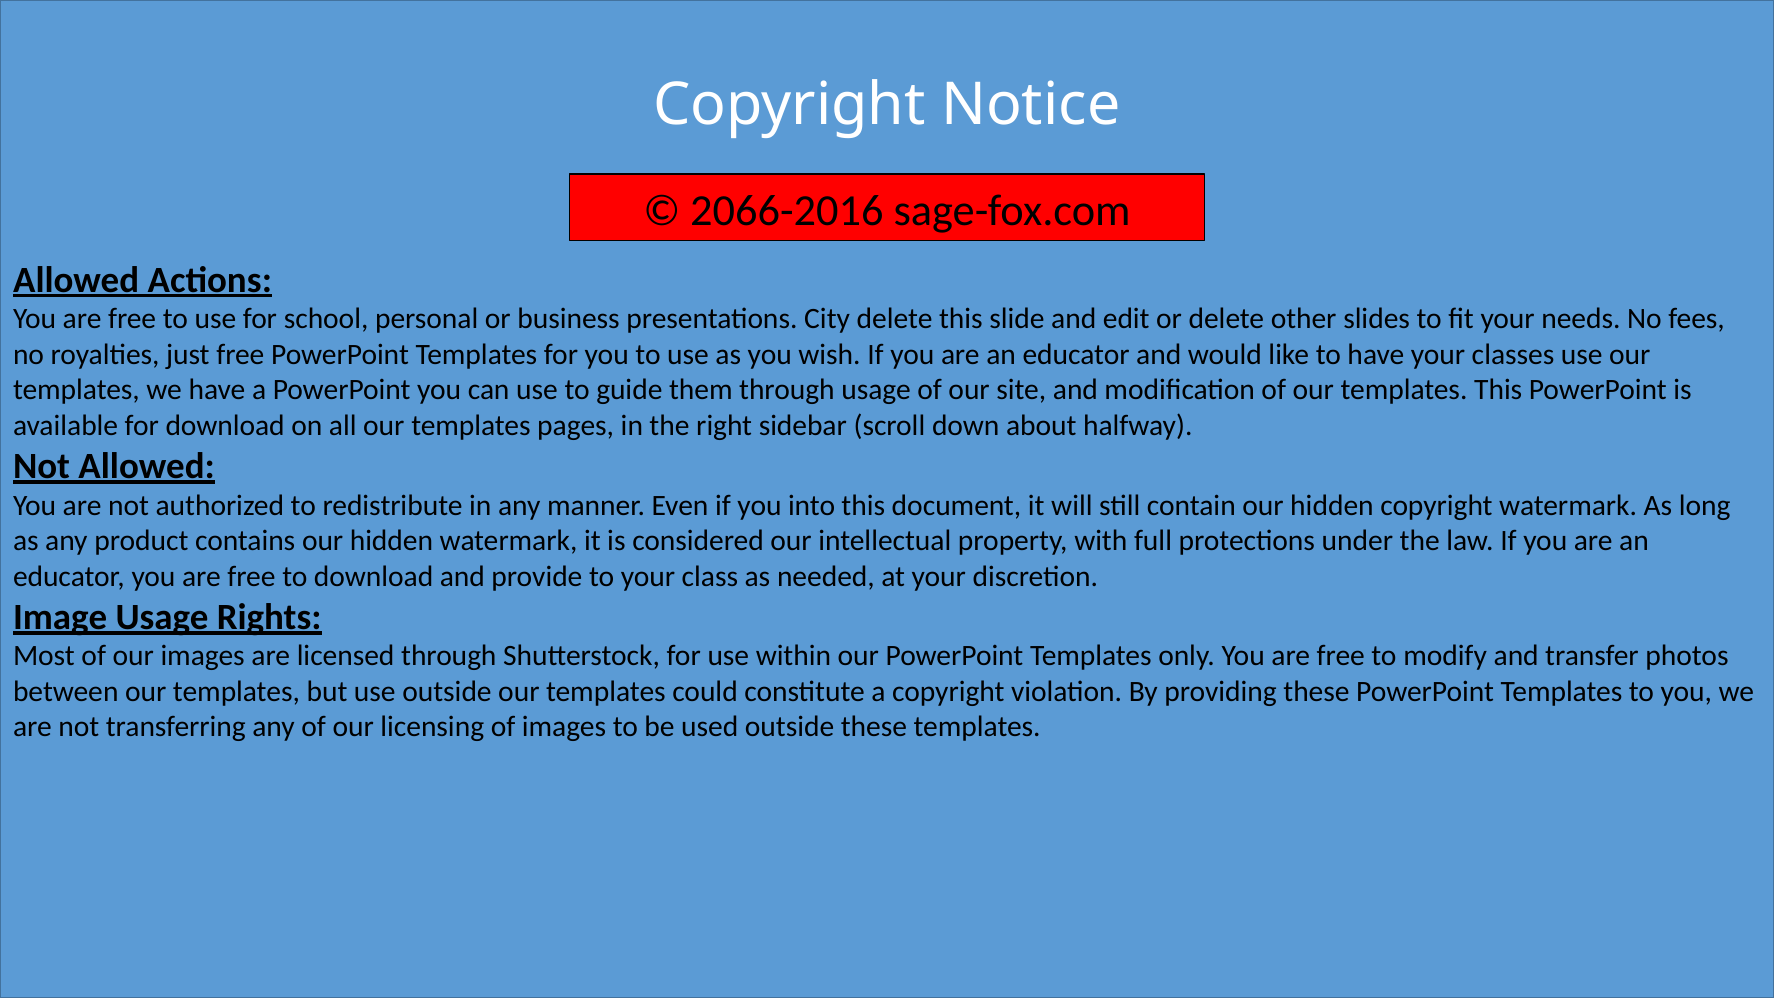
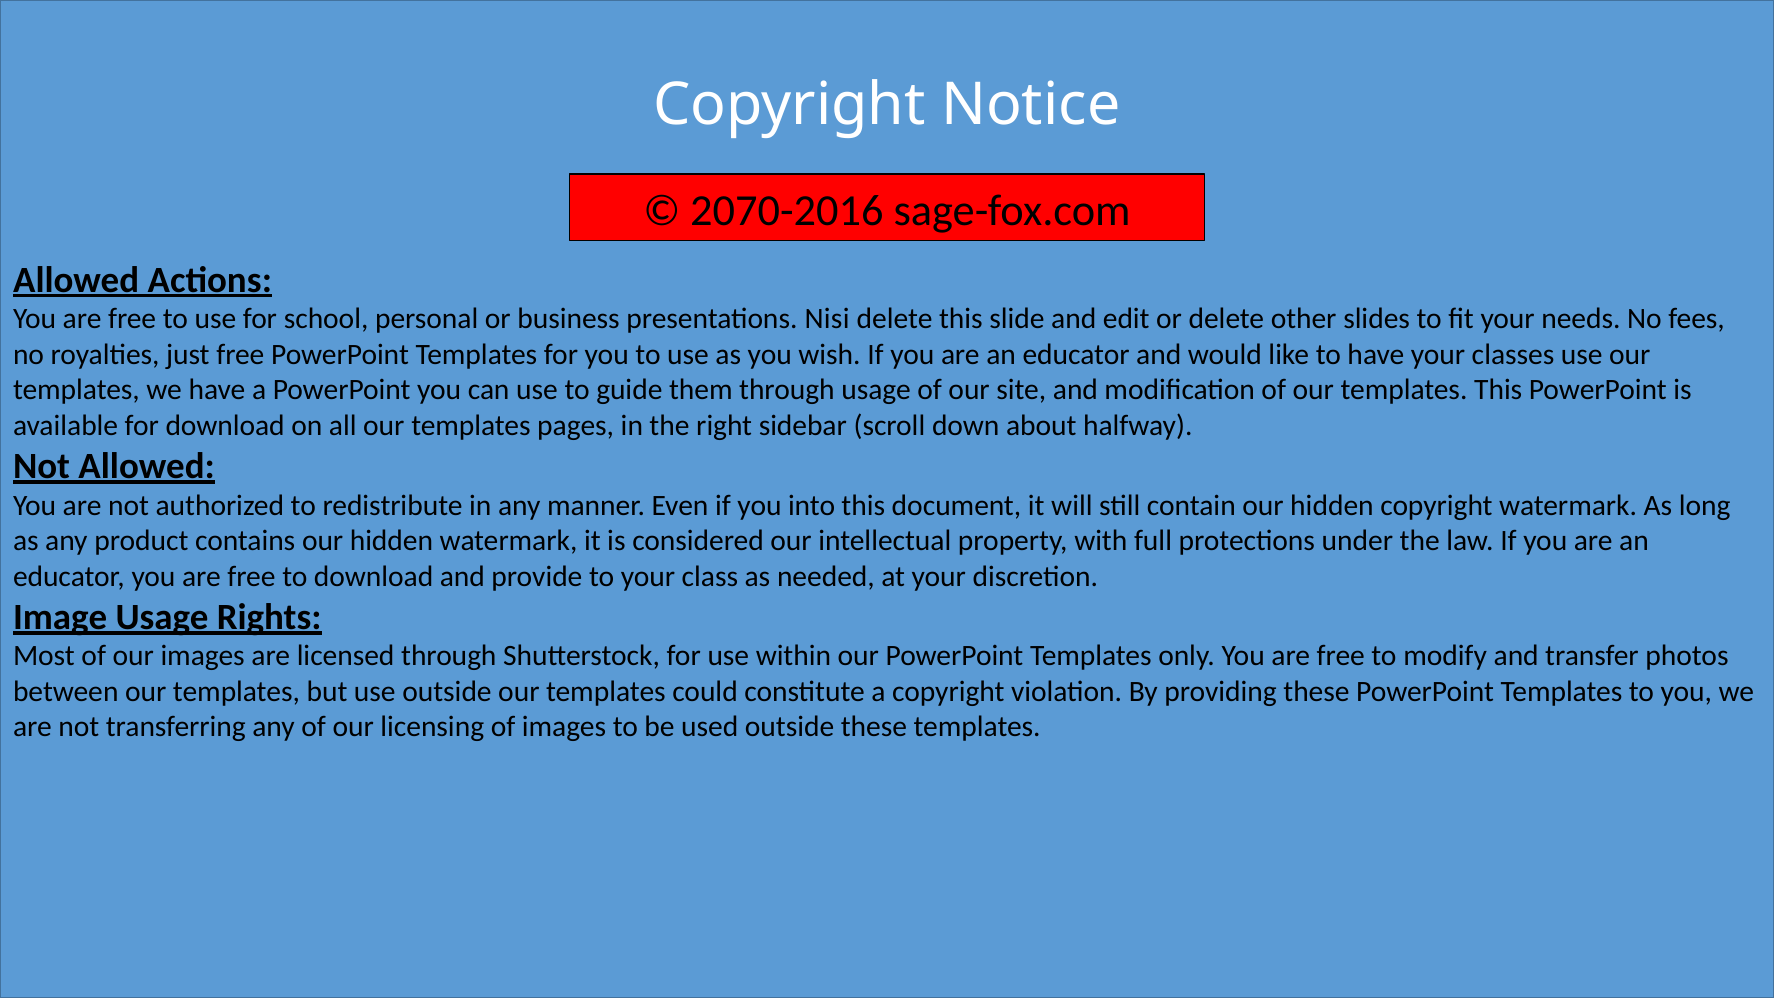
2066-2016: 2066-2016 -> 2070-2016 (787, 210)
City: City -> Nisi (827, 319)
